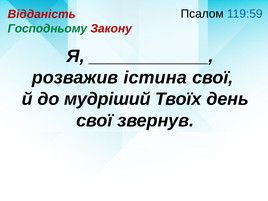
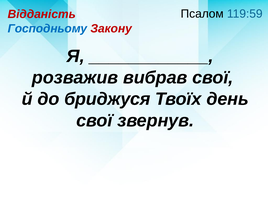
Господньому colour: green -> blue (47, 29)
істина: істина -> вибрав (155, 78)
мудріший: мудріший -> бриджуся (107, 99)
